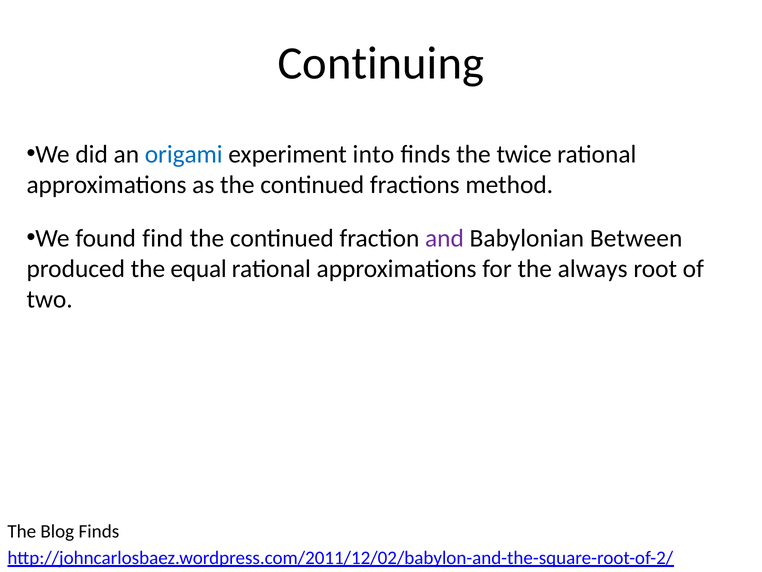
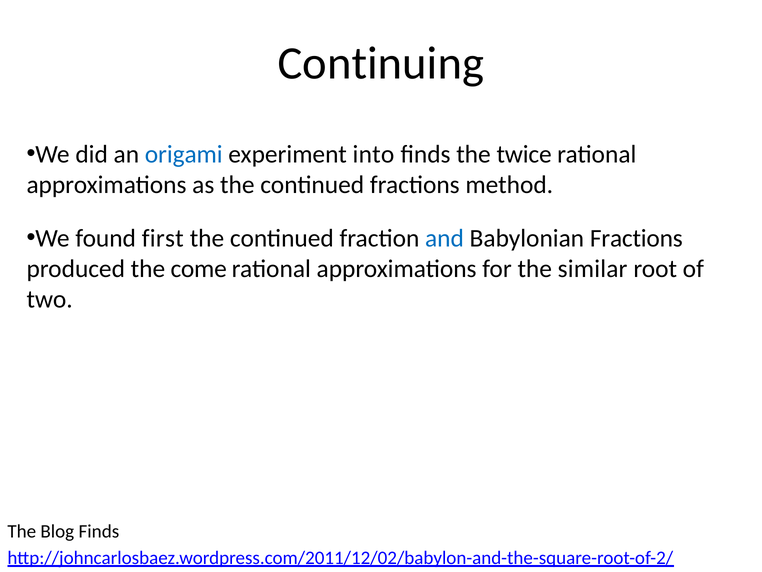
find: find -> first (163, 238)
and colour: purple -> blue (445, 238)
Babylonian Between: Between -> Fractions (636, 238)
equal: equal -> come (199, 268)
always: always -> similar (593, 268)
